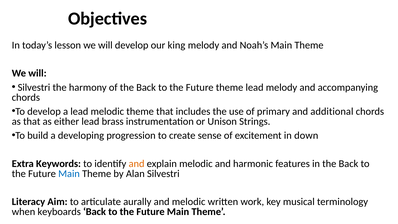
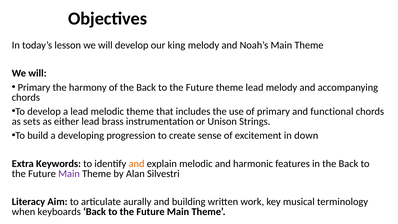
Silvestri: Silvestri -> Primary (34, 87)
additional: additional -> functional (332, 111)
as that: that -> sets (32, 121)
Main colour: blue -> purple (69, 174)
and melodic: melodic -> building (189, 202)
